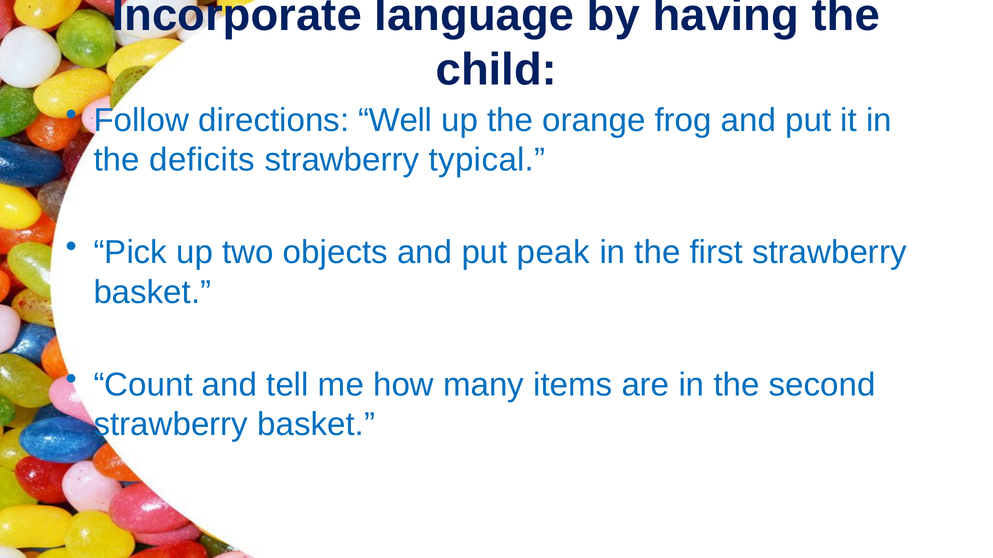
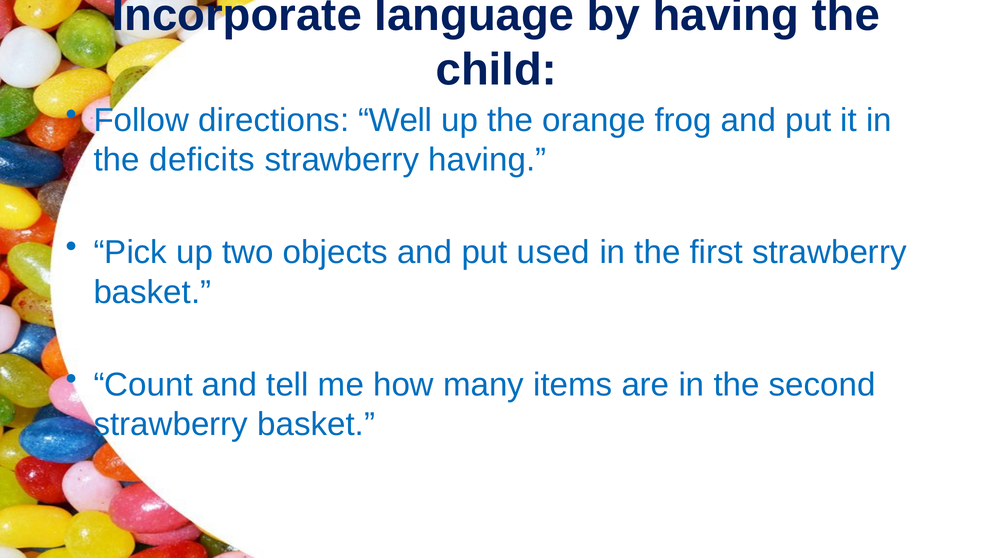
strawberry typical: typical -> having (487, 160)
peak: peak -> used (553, 253)
